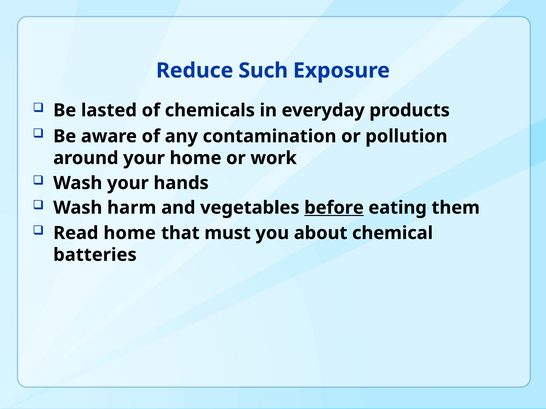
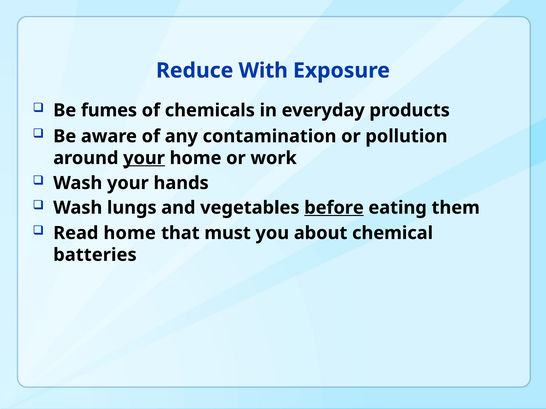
Such: Such -> With (263, 71)
lasted: lasted -> fumes (109, 110)
your underline: none -> present (144, 158)
harm: harm -> lungs (132, 208)
